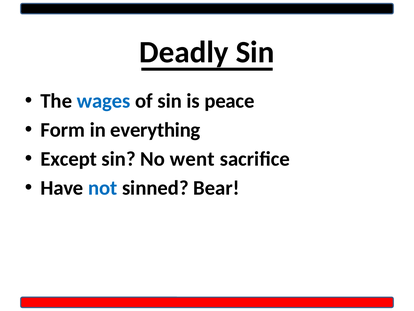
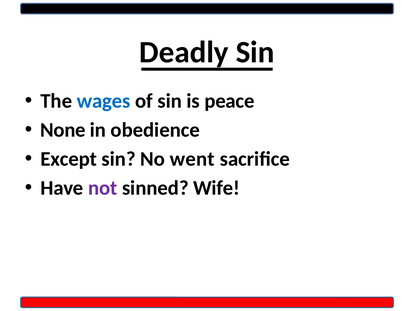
Form: Form -> None (63, 130)
everything: everything -> obedience (155, 130)
not colour: blue -> purple (103, 188)
Bear: Bear -> Wife (216, 188)
